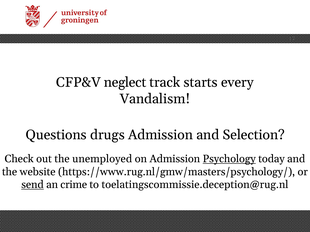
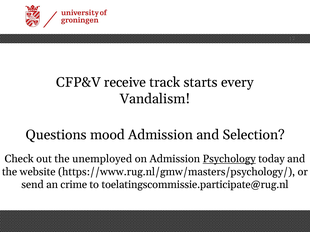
neglect: neglect -> receive (125, 82)
drugs: drugs -> mood (107, 135)
send underline: present -> none (33, 185)
toelatingscommissie.deception@rug.nl: toelatingscommissie.deception@rug.nl -> toelatingscommissie.participate@rug.nl (195, 185)
